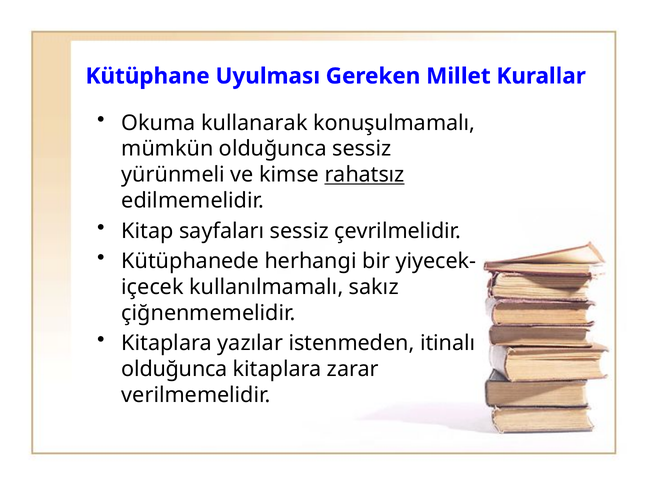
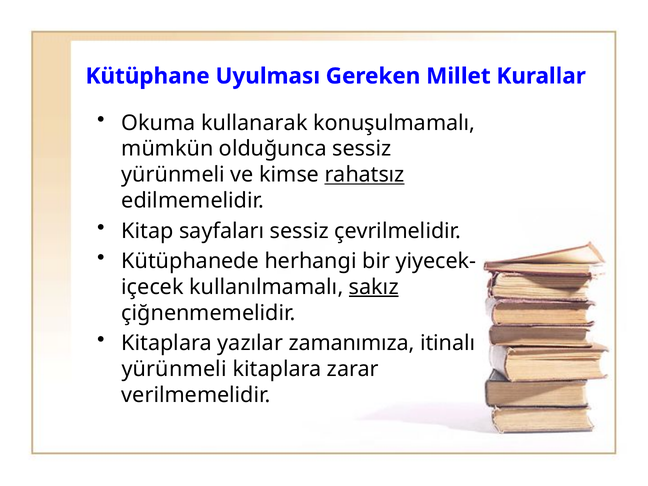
sakız underline: none -> present (374, 287)
istenmeden: istenmeden -> zamanımıza (352, 343)
olduğunca: olduğunca -> yürünmeli (174, 369)
